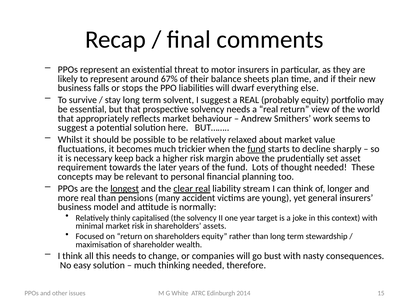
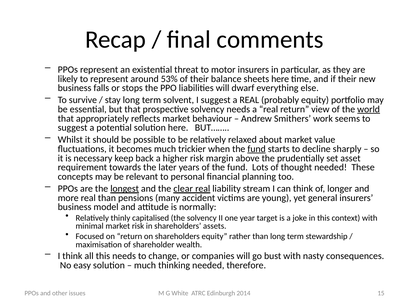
67%: 67% -> 53% (169, 79)
sheets plan: plan -> here (280, 79)
world underline: none -> present (369, 109)
